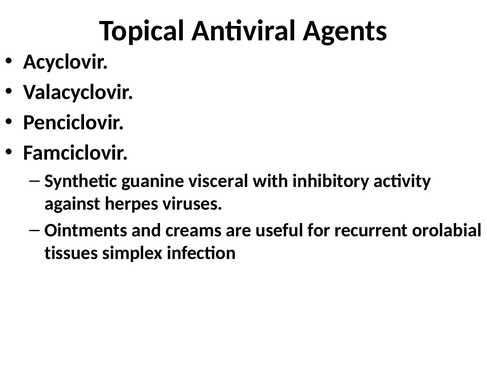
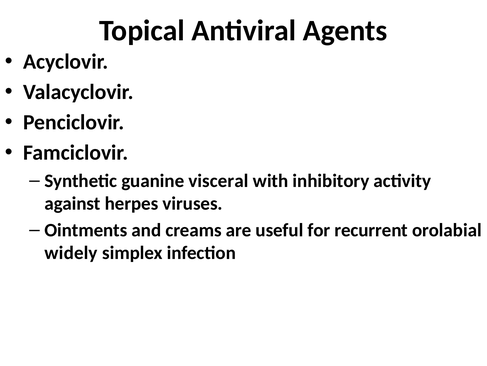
tissues: tissues -> widely (71, 252)
